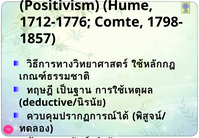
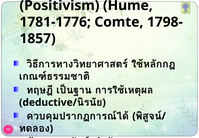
1712-1776: 1712-1776 -> 1781-1776 (55, 22)
